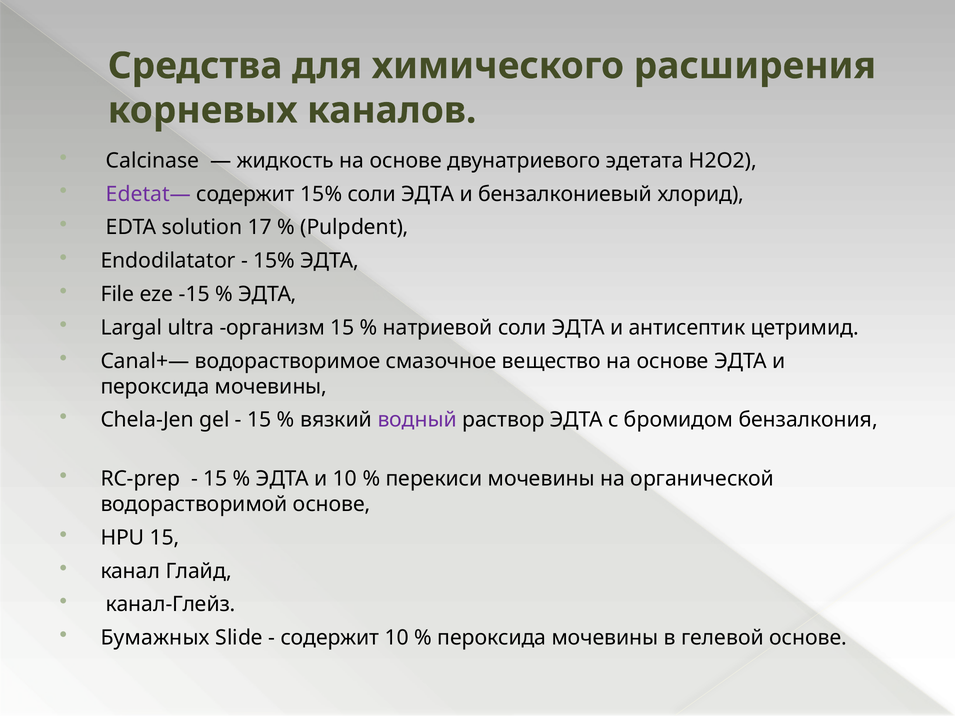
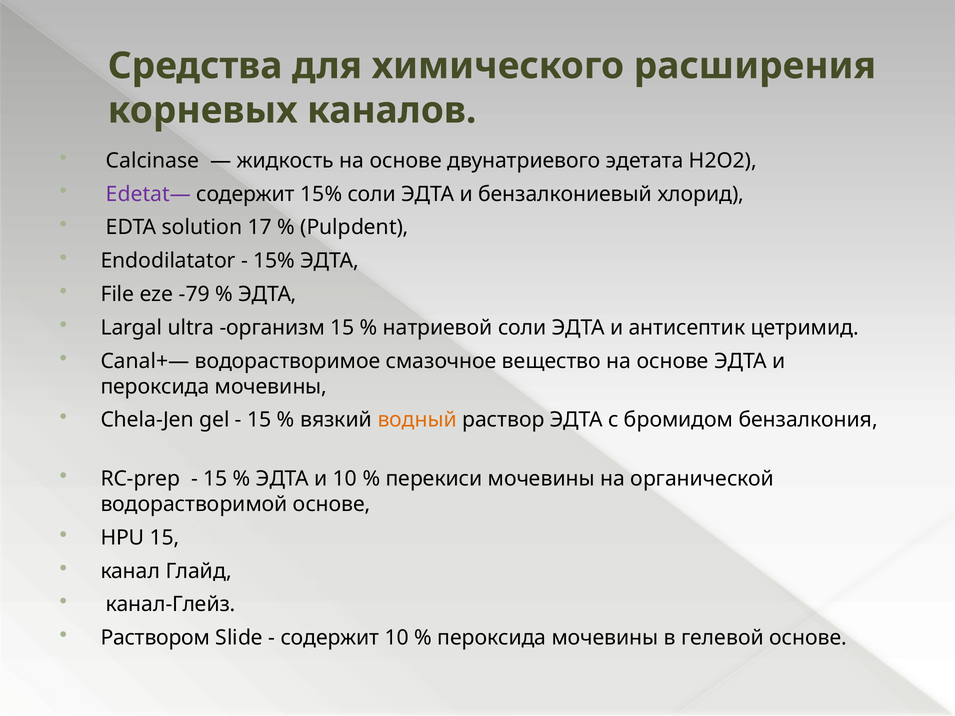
-15: -15 -> -79 (194, 294)
водный colour: purple -> orange (417, 420)
Бумажных: Бумажных -> Раствором (155, 638)
